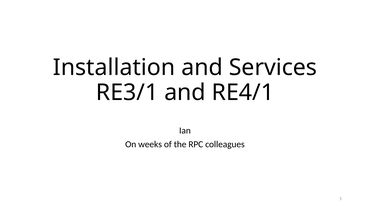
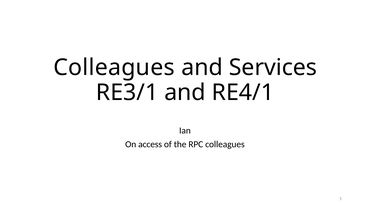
Installation: Installation -> Colleagues (114, 68)
weeks: weeks -> access (150, 144)
